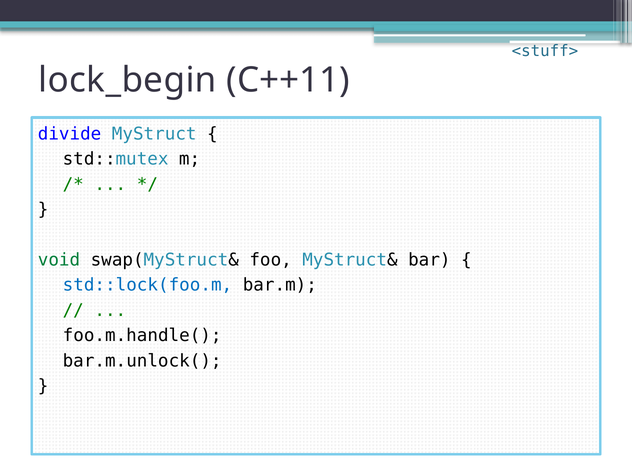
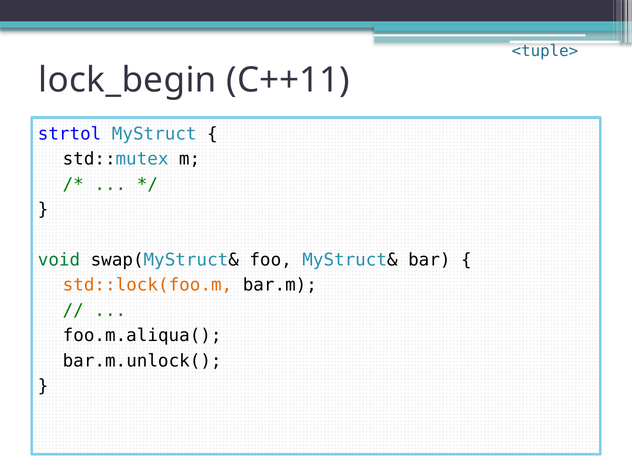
<stuff>: <stuff> -> <tuple> (545, 51)
divide: divide -> strtol (70, 134)
std::lock(foo.m colour: blue -> orange (147, 285)
foo.m.handle(: foo.m.handle( -> foo.m.aliqua( (142, 336)
